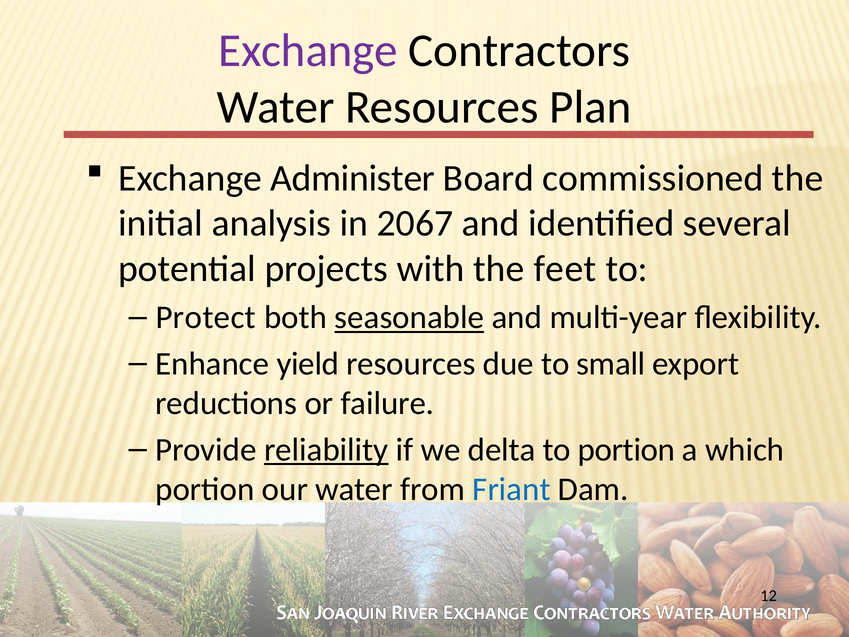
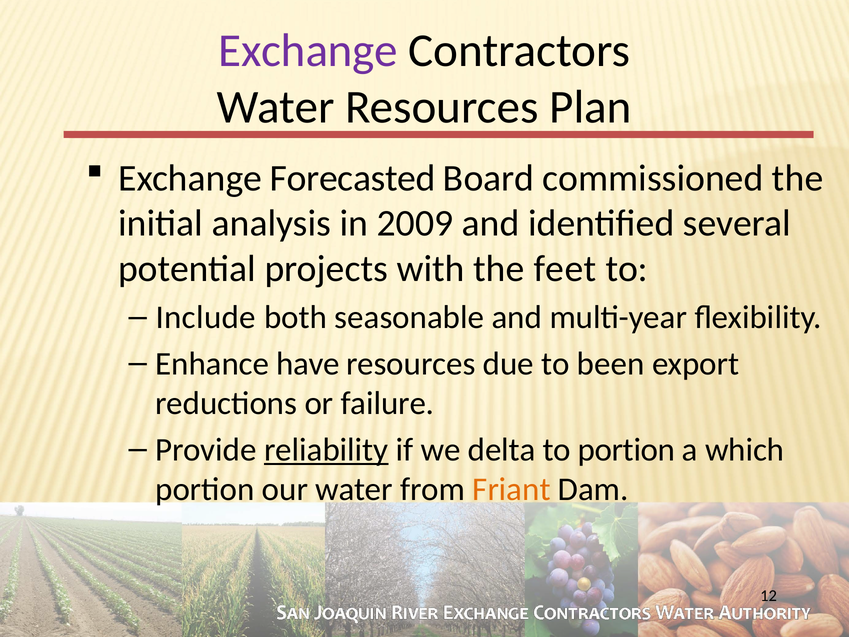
Administer: Administer -> Forecasted (353, 178)
2067: 2067 -> 2009 (415, 223)
Protect: Protect -> Include (206, 317)
seasonable underline: present -> none (409, 317)
yield: yield -> have (308, 364)
small: small -> been (611, 364)
Friant colour: blue -> orange (511, 489)
